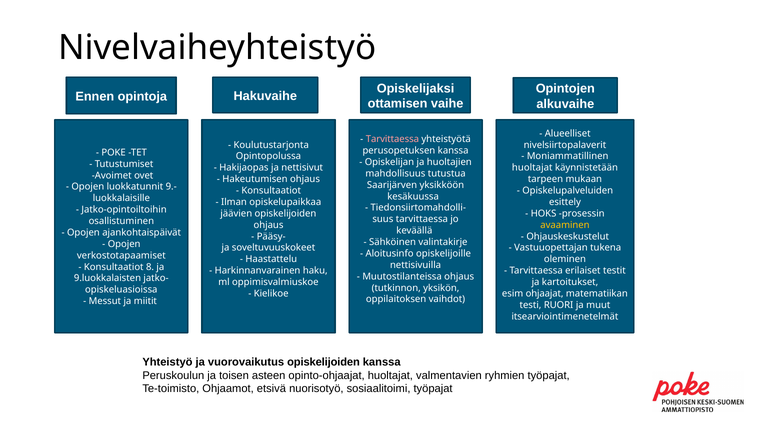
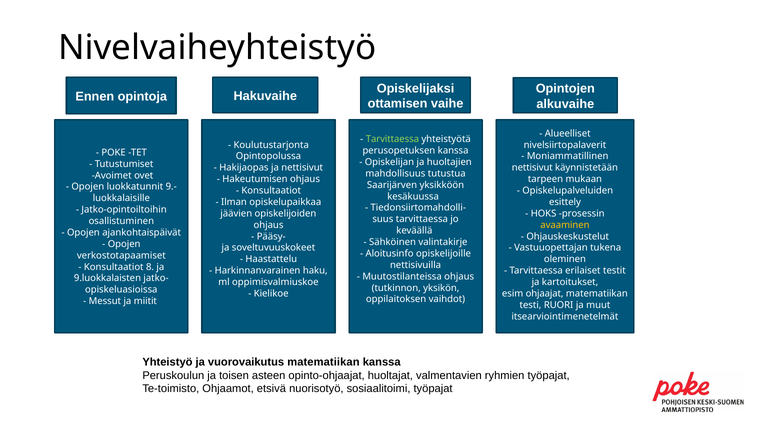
Tarvittaessa colour: pink -> light green (392, 139)
huoltajat: huoltajat -> nettisivut (532, 168)
vuorovaikutus opiskelijoiden: opiskelijoiden -> matematiikan (323, 362)
